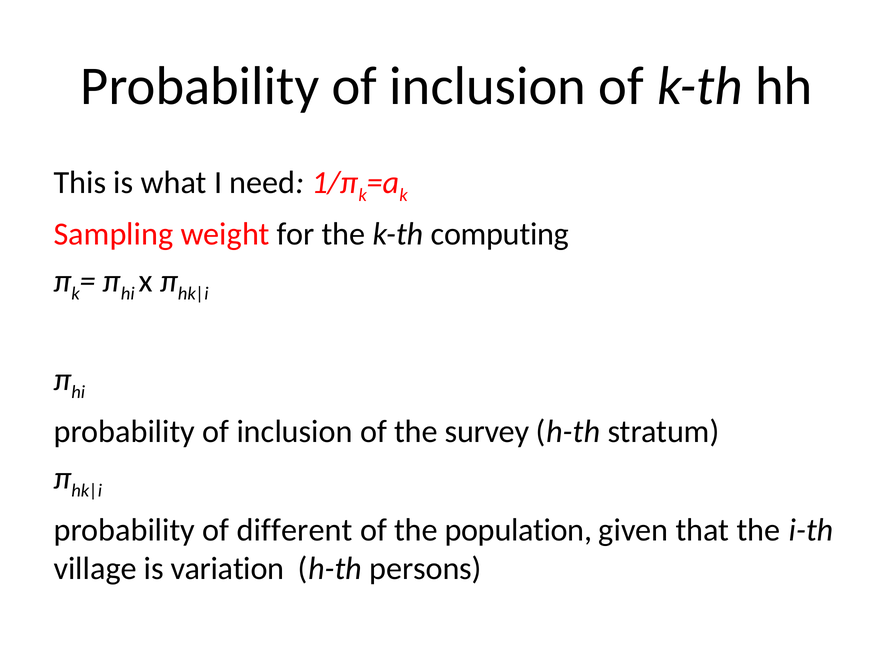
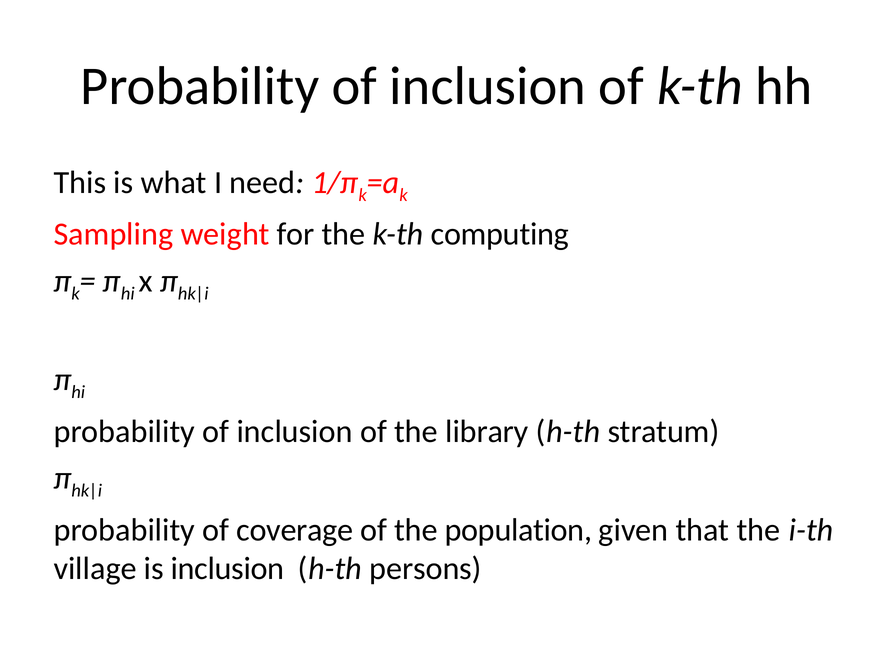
survey: survey -> library (487, 431)
different: different -> coverage (295, 530)
is variation: variation -> inclusion (227, 568)
